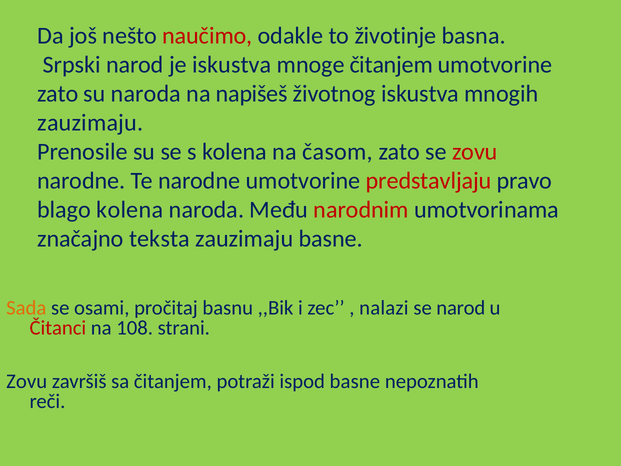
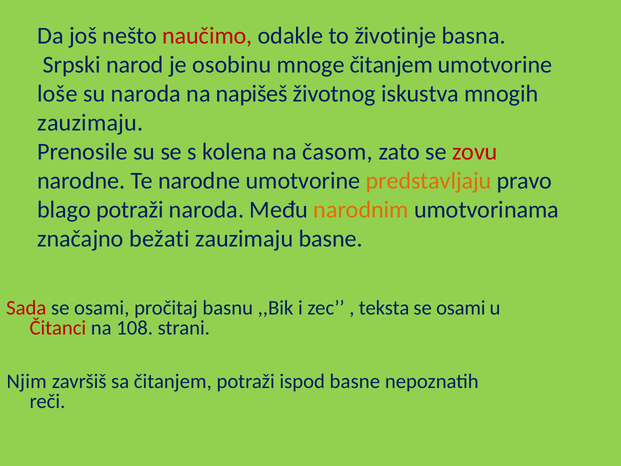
je iskustva: iskustva -> osobinu (232, 65)
zato: zato -> loše (57, 94)
predstavljaju colour: red -> orange (429, 181)
blago kolena: kolena -> potraži (130, 210)
narodnim colour: red -> orange (361, 210)
teksta: teksta -> bežati (159, 239)
Sada colour: orange -> red (26, 308)
nalazi: nalazi -> teksta (384, 308)
narod: narod -> osami (461, 308)
Zovu: Zovu -> Njim (27, 381)
